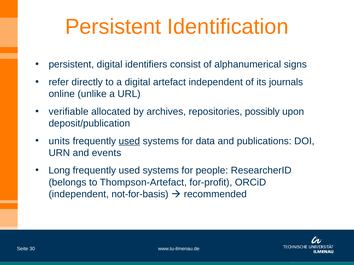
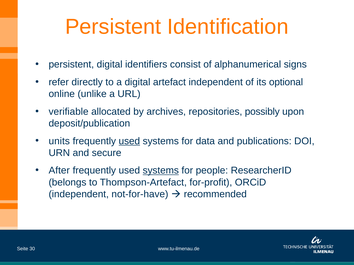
journals: journals -> optional (286, 82)
events: events -> secure (107, 153)
Long: Long -> After (59, 171)
systems underline: none -> present (161, 171)
not-for-basis: not-for-basis -> not-for-have (140, 194)
